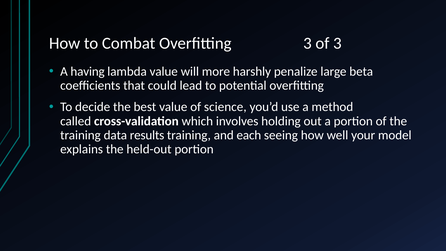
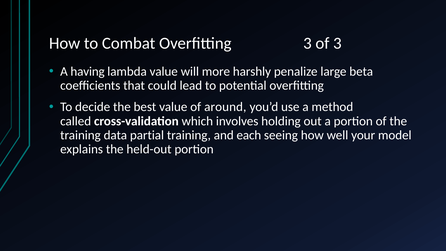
science: science -> around (225, 107)
results: results -> partial (147, 135)
